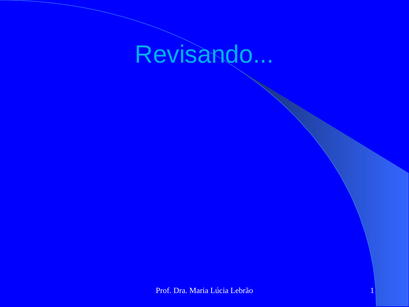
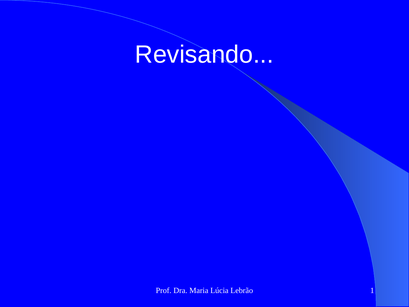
Revisando colour: light blue -> white (204, 55)
